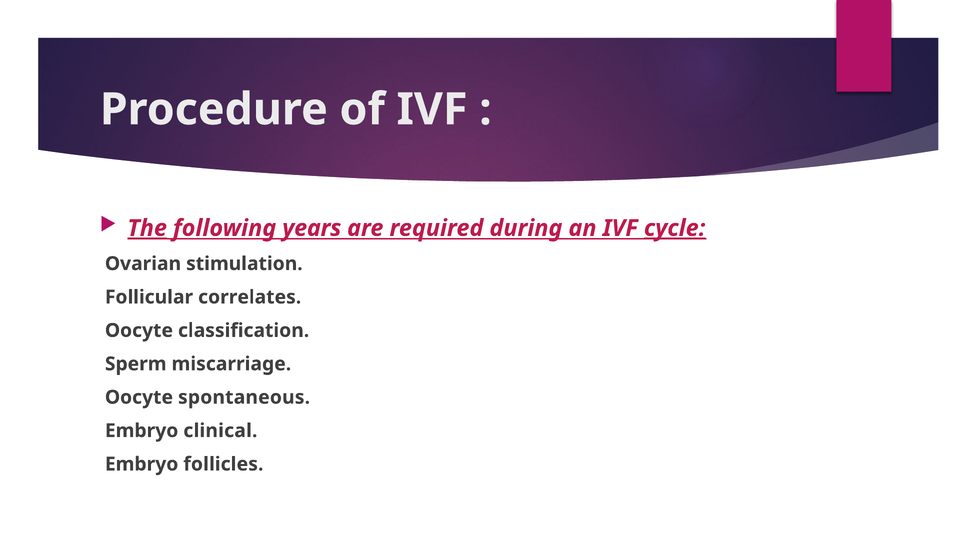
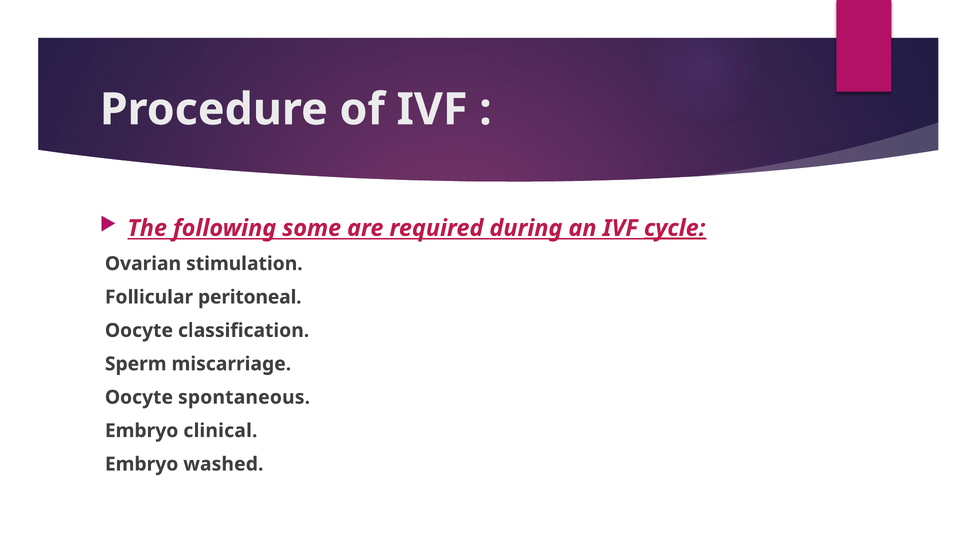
The underline: present -> none (147, 228)
years: years -> some (312, 228)
correlates: correlates -> peritoneal (250, 297)
follicles: follicles -> washed (223, 464)
